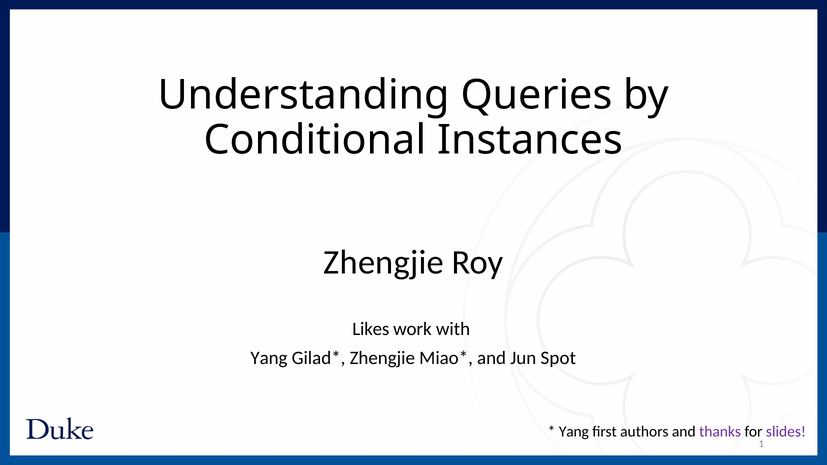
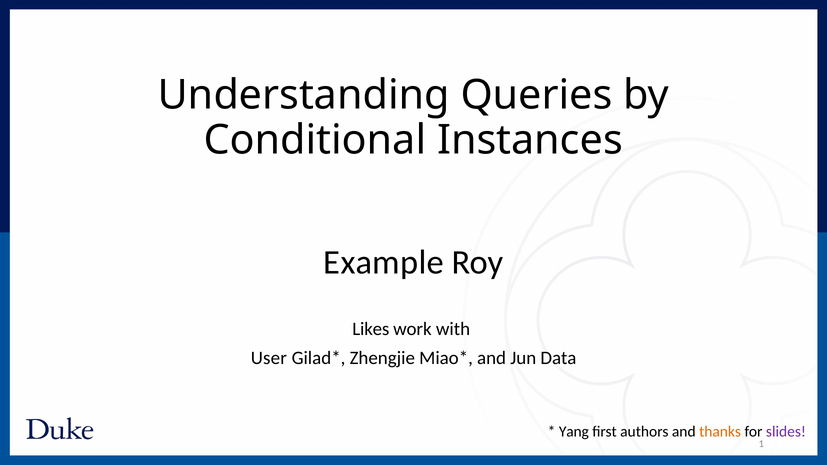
Zhengjie: Zhengjie -> Example (384, 262)
Yang: Yang -> User (269, 358)
Spot: Spot -> Data (558, 358)
thanks colour: purple -> orange (720, 432)
